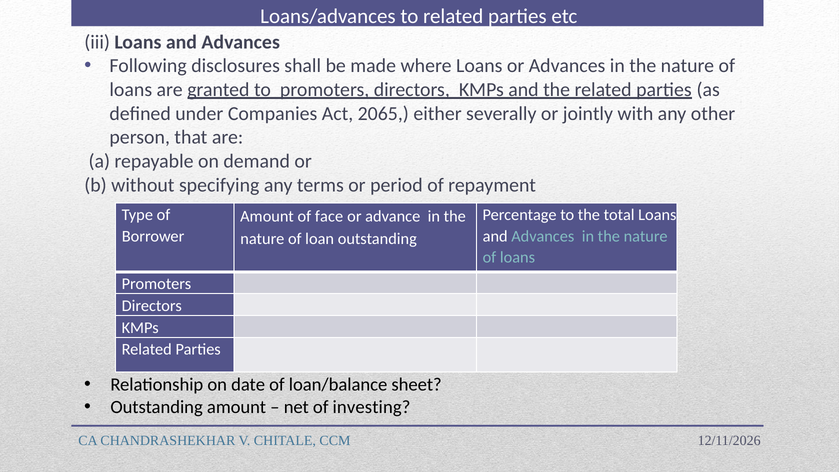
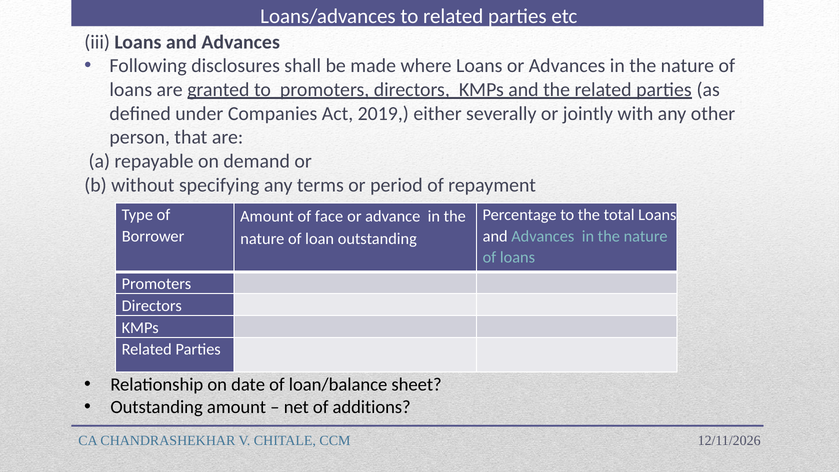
2065: 2065 -> 2019 (383, 113)
investing: investing -> additions (372, 407)
